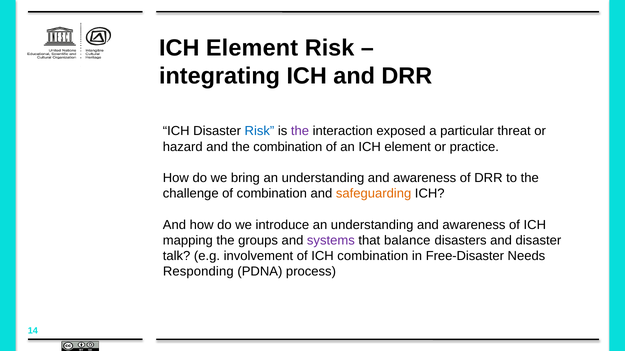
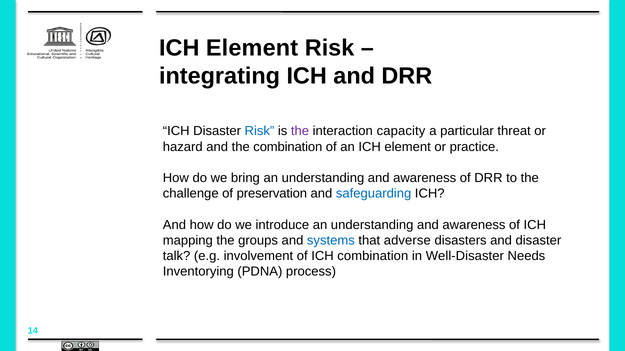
exposed: exposed -> capacity (401, 131)
of combination: combination -> preservation (272, 194)
safeguarding colour: orange -> blue (374, 194)
systems colour: purple -> blue (331, 241)
balance: balance -> adverse (407, 241)
Free-Disaster: Free-Disaster -> Well-Disaster (465, 256)
Responding: Responding -> Inventorying (198, 272)
